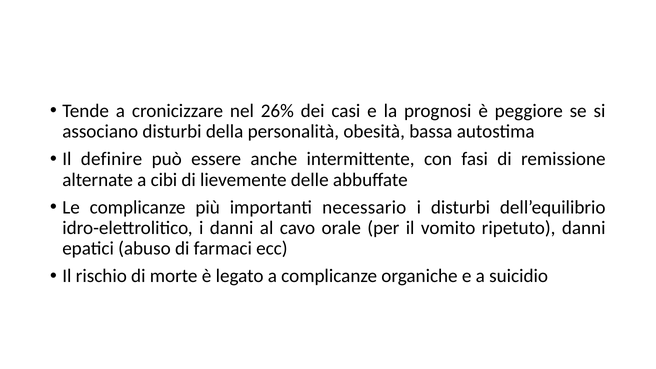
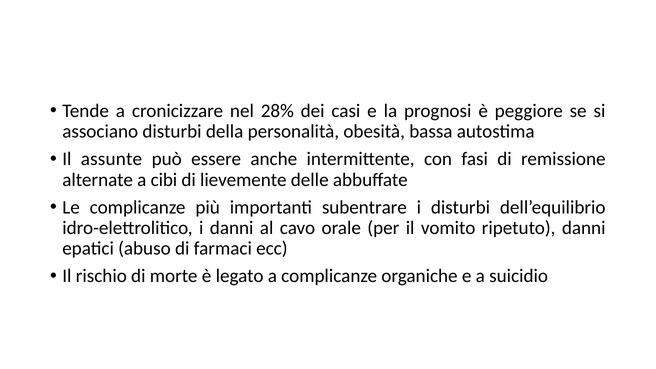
26%: 26% -> 28% (277, 111)
definire: definire -> assunte (111, 159)
necessario: necessario -> subentrare (364, 207)
